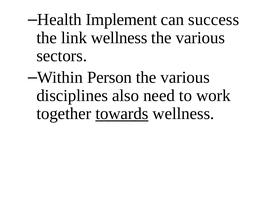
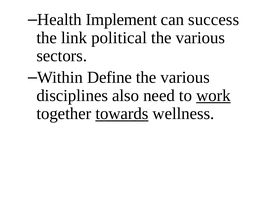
link wellness: wellness -> political (119, 38)
Person: Person -> Define (109, 77)
work underline: none -> present (213, 95)
